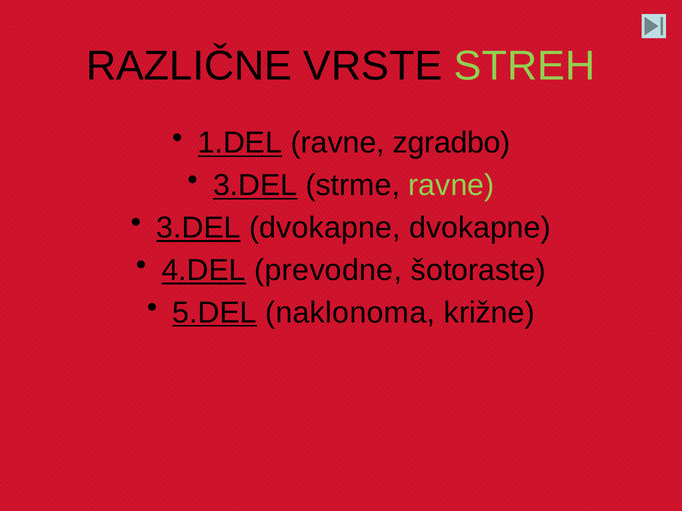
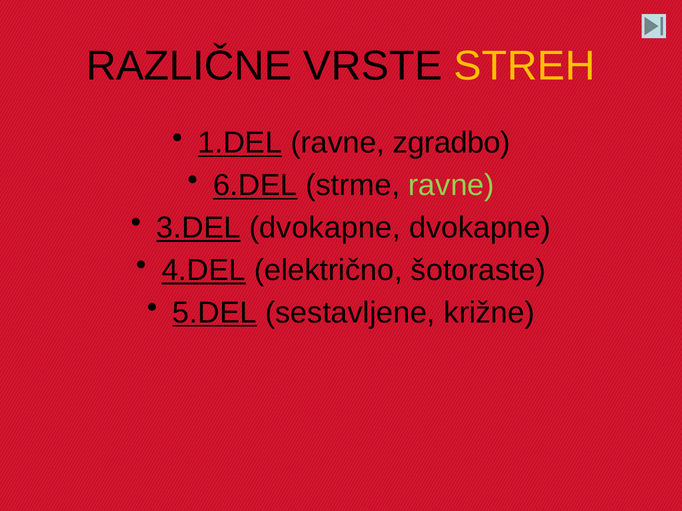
STREH colour: light green -> yellow (525, 66)
3.DEL: 3.DEL -> 6.DEL (255, 186)
prevodne: prevodne -> električno (328, 270)
naklonoma: naklonoma -> sestavljene (350, 313)
